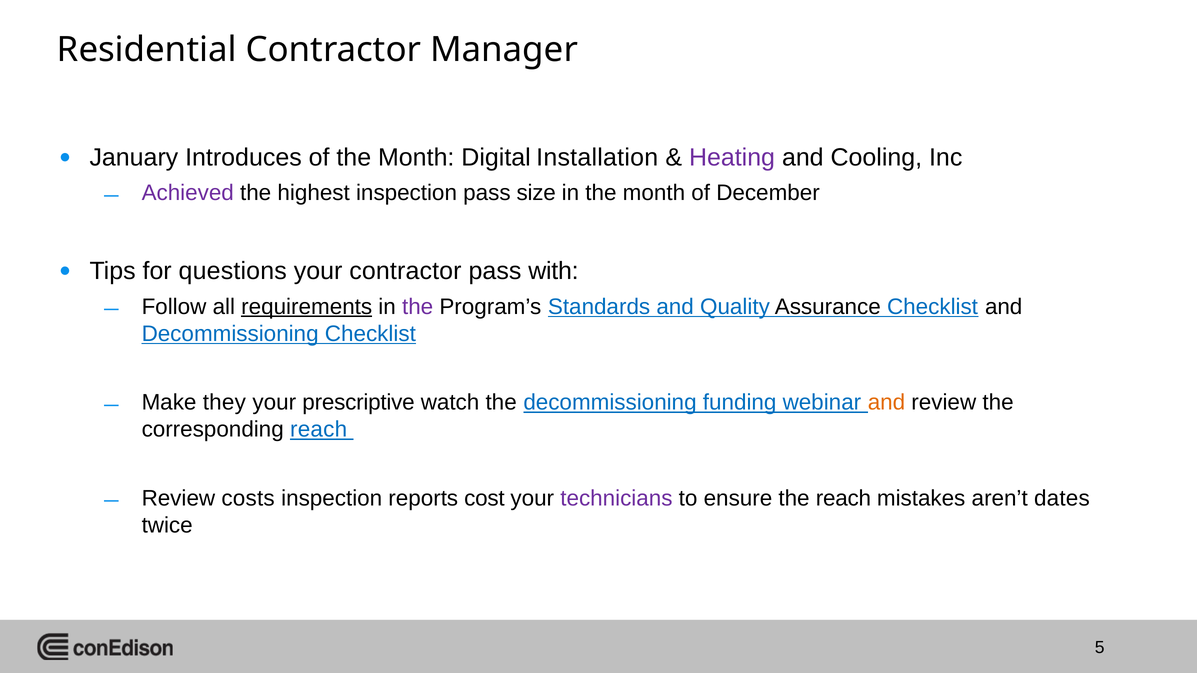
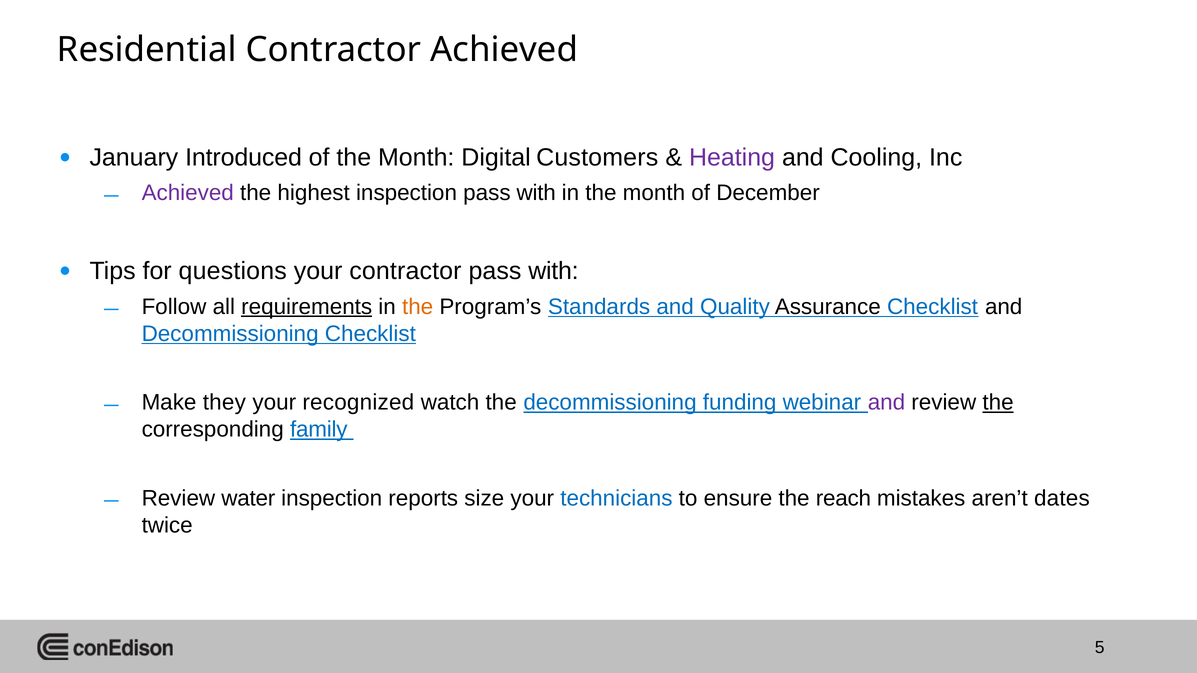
Contractor Manager: Manager -> Achieved (504, 50)
Introduces: Introduces -> Introduced (244, 157)
Installation: Installation -> Customers (597, 157)
inspection pass size: size -> with (536, 193)
the colour: purple -> orange (418, 307)
prescriptive: prescriptive -> recognized (358, 403)
and colour: orange -> purple (886, 403)
the underline: none -> present (998, 403)
corresponding reach: reach -> family (319, 430)
costs: costs -> water (248, 499)
cost: cost -> size (484, 499)
technicians colour: purple -> blue (616, 499)
